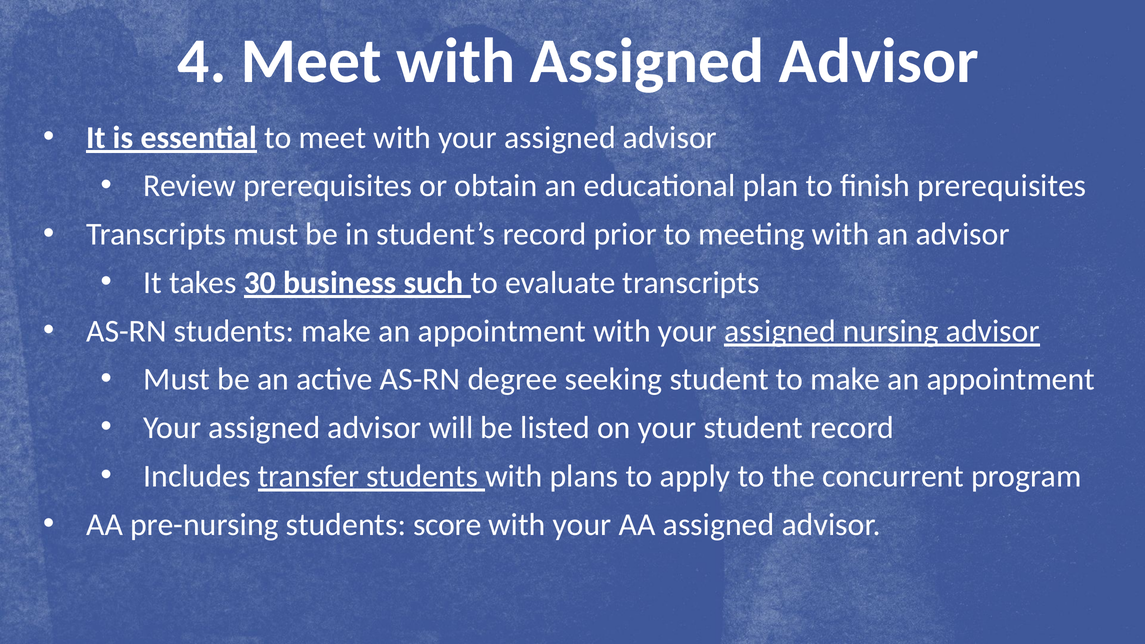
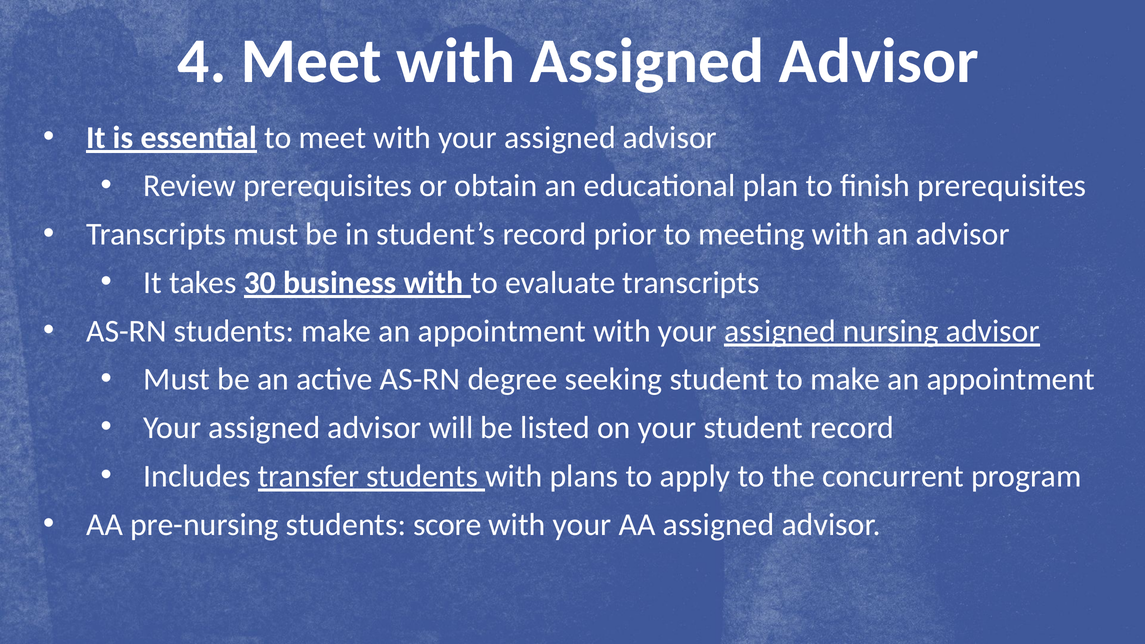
business such: such -> with (434, 283)
